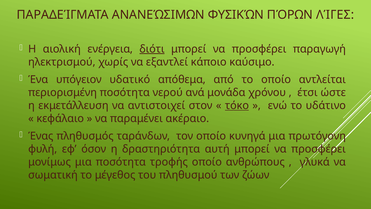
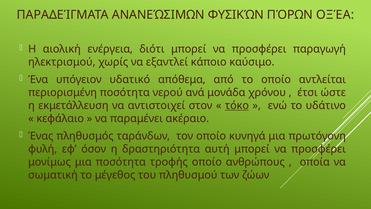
ΛΊΓΕΣ: ΛΊΓΕΣ -> ΟΞΈΑ (335, 15)
διότι underline: present -> none (152, 49)
γλυκά: γλυκά -> οποία (315, 162)
